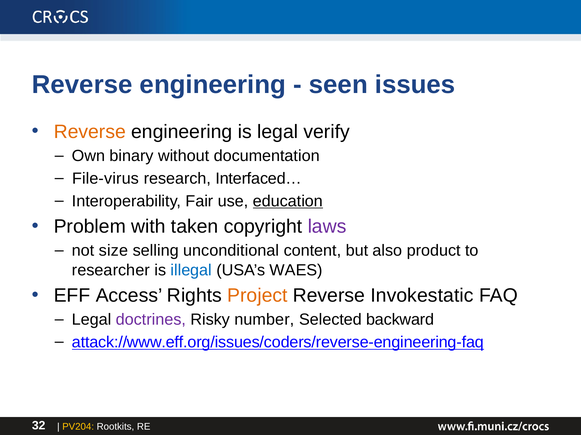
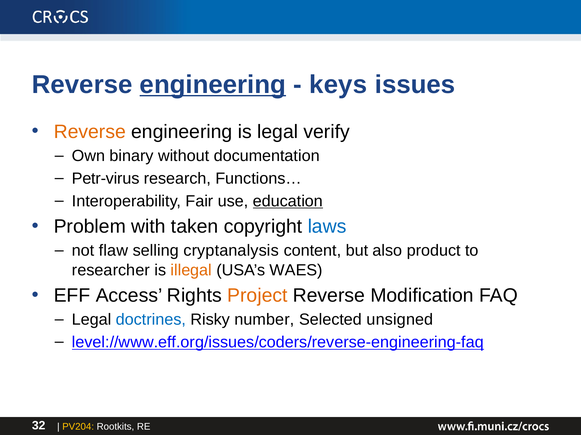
engineering underline: none -> present (213, 85)
seen: seen -> keys (338, 85)
File-virus: File-virus -> Petr-virus (106, 179)
Interfaced…: Interfaced… -> Functions… (259, 179)
laws colour: purple -> blue (327, 227)
size: size -> flaw (114, 251)
unconditional: unconditional -> cryptanalysis (231, 251)
illegal colour: blue -> orange (191, 270)
Invokestatic: Invokestatic -> Modification (422, 296)
doctrines colour: purple -> blue (151, 320)
backward: backward -> unsigned (400, 320)
attack://www.eff.org/issues/coders/reverse-engineering-faq: attack://www.eff.org/issues/coders/reverse-engineering-faq -> level://www.eff.org/issues/coders/reverse-engineering-faq (278, 343)
